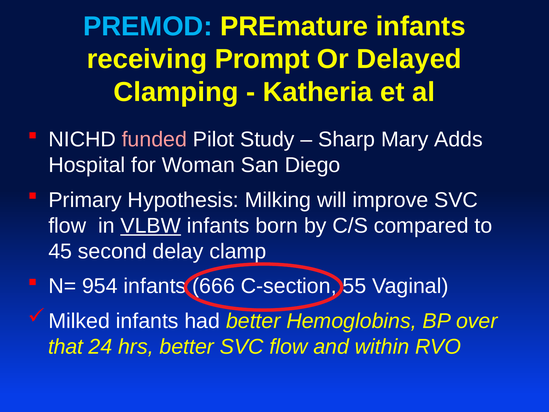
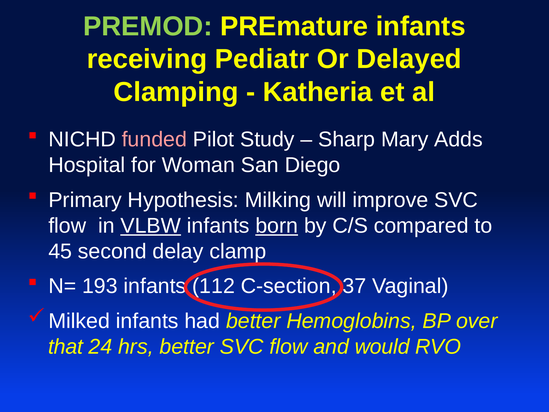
PREMOD colour: light blue -> light green (148, 26)
Prompt: Prompt -> Pediatr (262, 59)
born underline: none -> present (277, 226)
954: 954 -> 193 (100, 286)
666: 666 -> 112 (214, 286)
55: 55 -> 37 (354, 286)
within: within -> would (382, 346)
